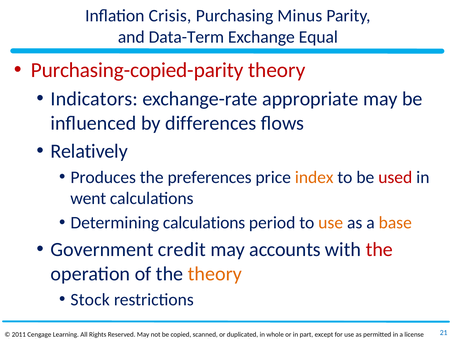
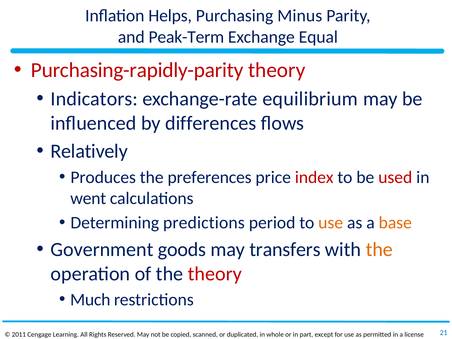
Crisis: Crisis -> Helps (170, 16)
Data-Term: Data-Term -> Peak-Term (186, 37)
Purchasing-copied-parity: Purchasing-copied-parity -> Purchasing-rapidly-parity (137, 70)
appropriate: appropriate -> equilibrium (310, 99)
index colour: orange -> red (314, 177)
Determining calculations: calculations -> predictions (204, 223)
credit: credit -> goods (182, 250)
accounts: accounts -> transfers (285, 250)
the colour: red -> orange (379, 250)
theory colour: orange -> red (215, 274)
Stock: Stock -> Much (90, 300)
